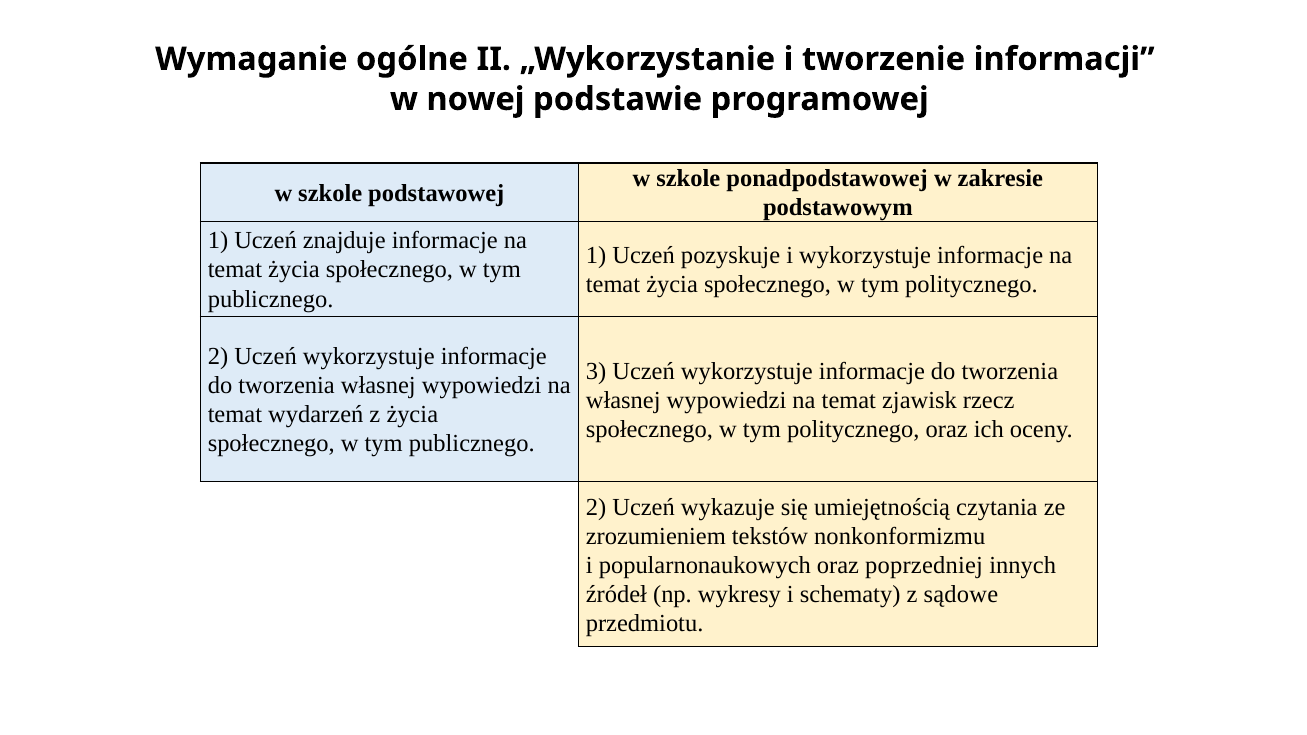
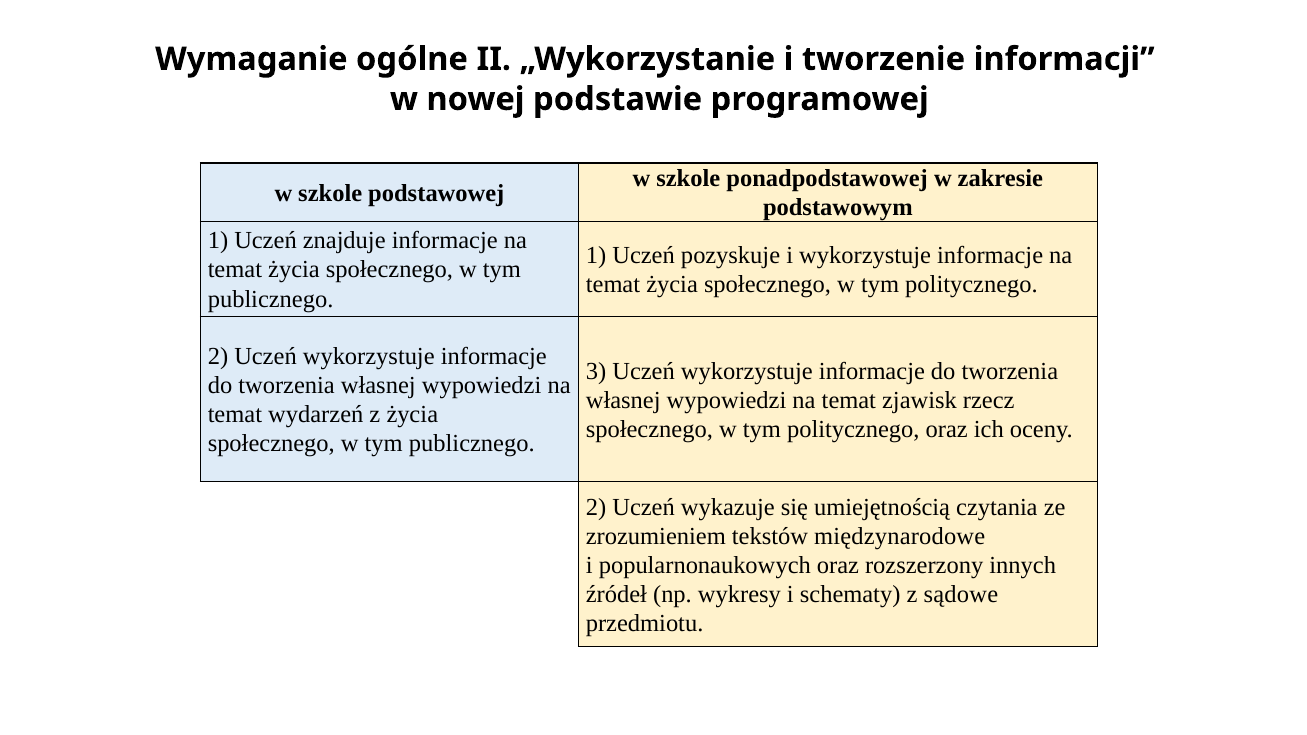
nonkonformizmu: nonkonformizmu -> międzynarodowe (900, 537)
poprzedniej: poprzedniej -> rozszerzony (924, 566)
